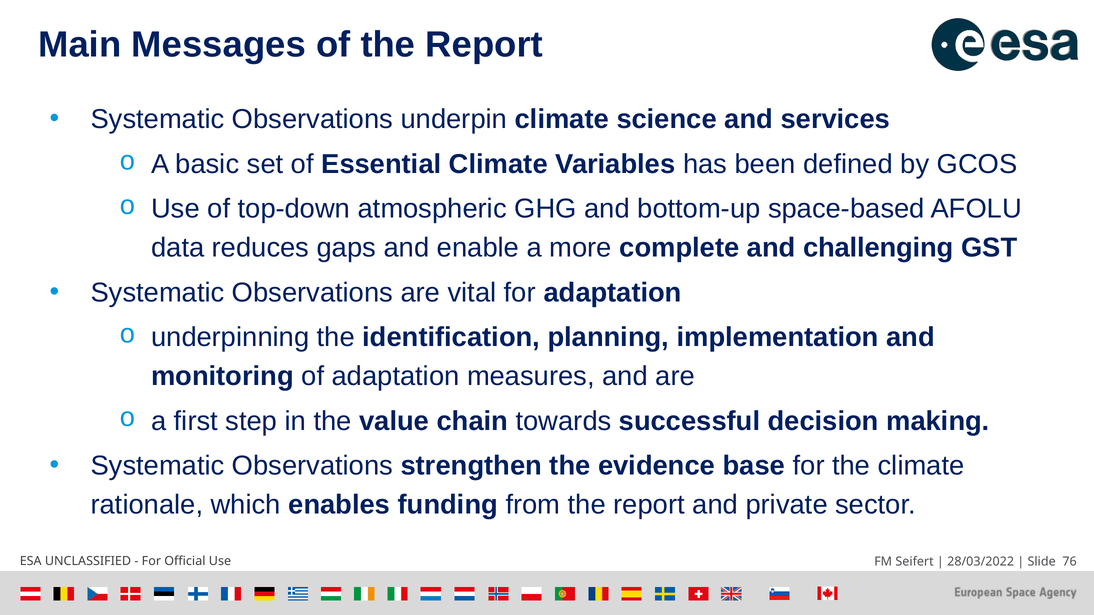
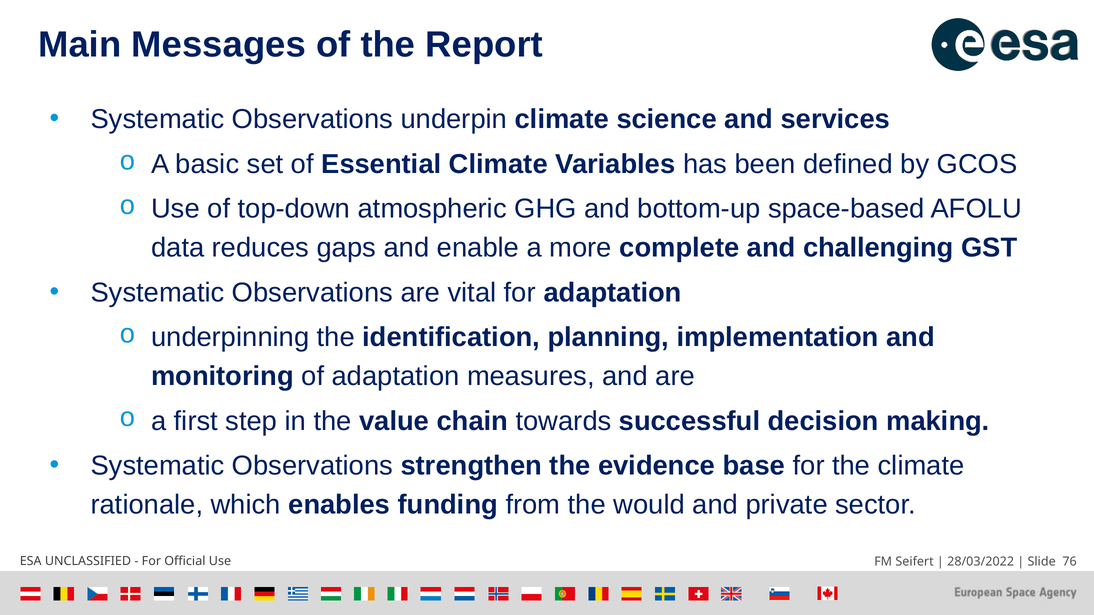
from the report: report -> would (649, 505)
